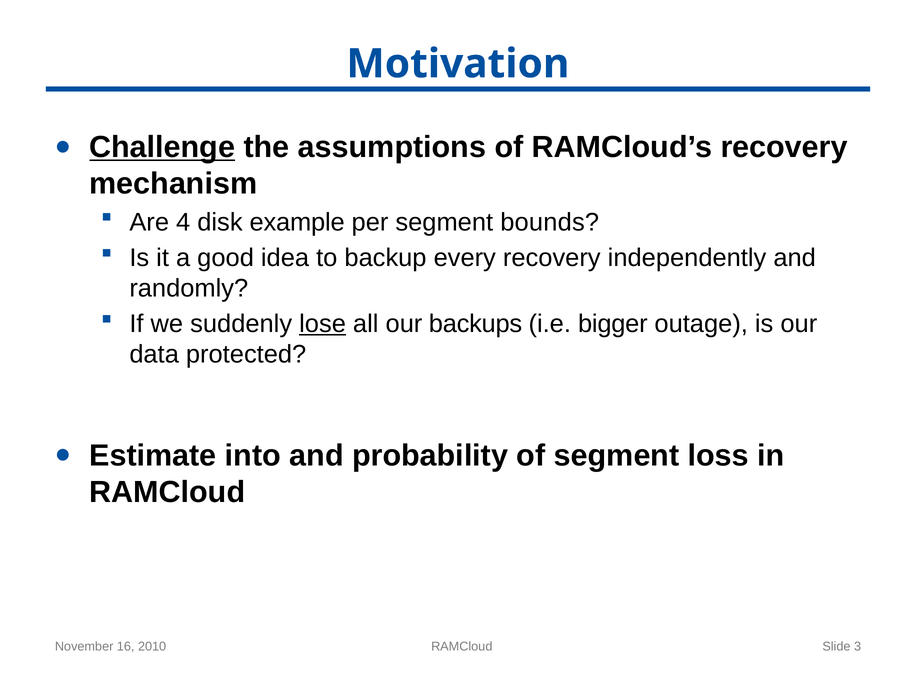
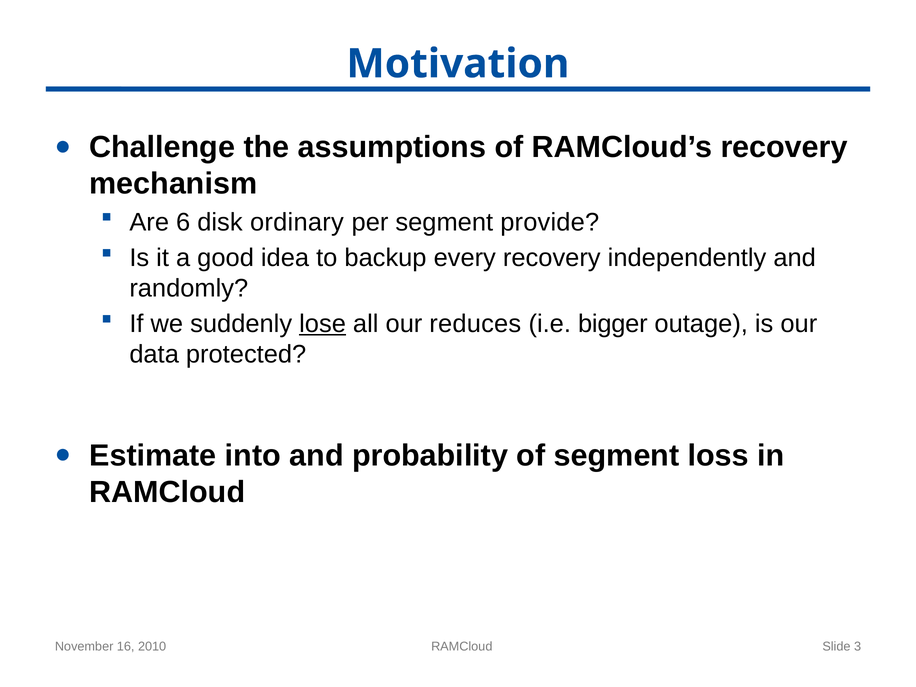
Challenge underline: present -> none (162, 147)
4: 4 -> 6 (183, 222)
example: example -> ordinary (297, 222)
bounds: bounds -> provide (550, 222)
backups: backups -> reduces (475, 324)
